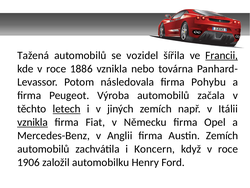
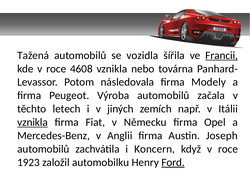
vozidel: vozidel -> vozidla (142, 55)
1886: 1886 -> 4608 (81, 69)
Pohybu: Pohybu -> Modely (209, 82)
letech underline: present -> none (67, 109)
Austin Zemích: Zemích -> Joseph (222, 135)
1906: 1906 -> 1923 (28, 162)
Ford underline: none -> present (173, 162)
